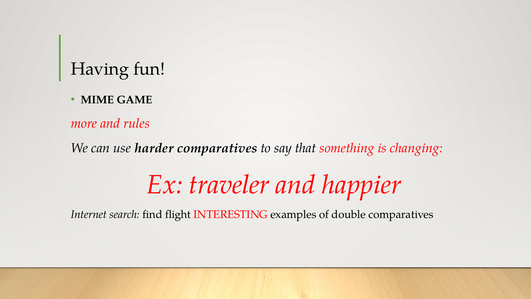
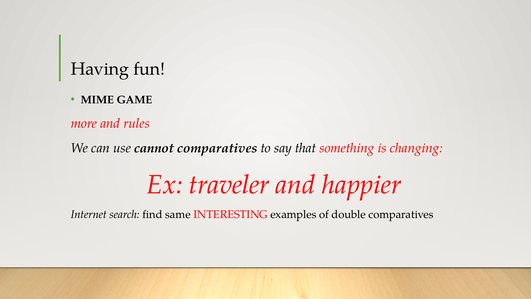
harder: harder -> cannot (154, 148)
flight: flight -> same (178, 214)
